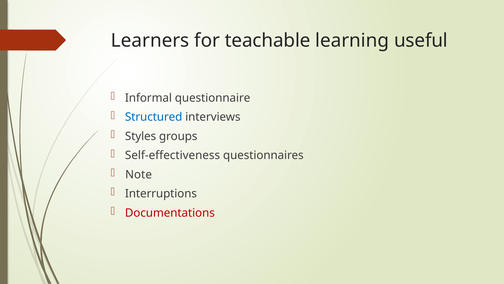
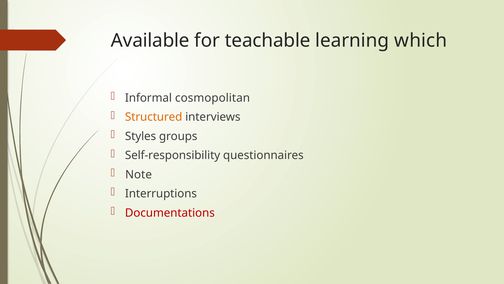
Learners: Learners -> Available (150, 40)
useful: useful -> which (421, 40)
questionnaire: questionnaire -> cosmopolitan (213, 98)
Structured colour: blue -> orange (154, 117)
Self-effectiveness: Self-effectiveness -> Self-responsibility (173, 155)
